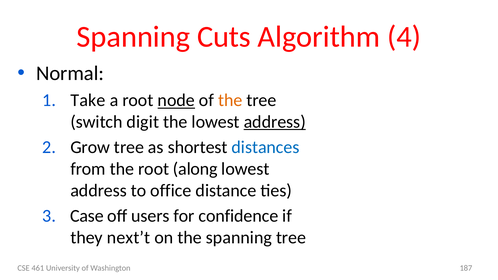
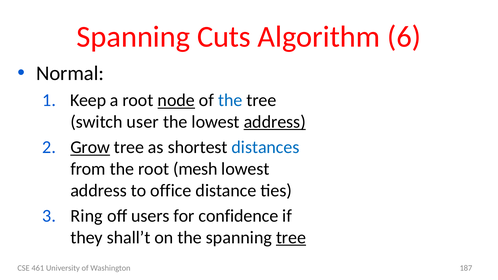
4: 4 -> 6 (404, 37)
Take: Take -> Keep (88, 100)
the colour: orange -> blue (230, 100)
digit: digit -> user (143, 122)
Grow underline: none -> present (90, 147)
along: along -> mesh (195, 169)
Case: Case -> Ring (87, 216)
next’t: next’t -> shall’t (129, 238)
tree underline: none -> present (291, 238)
